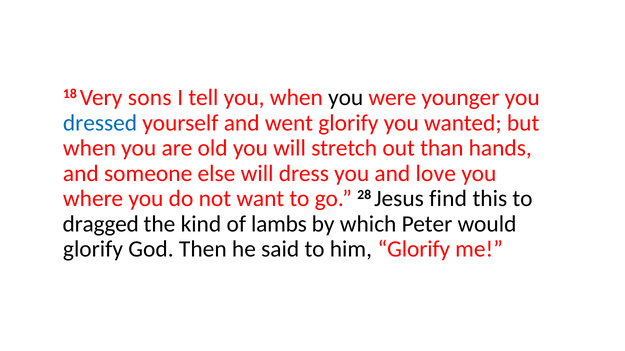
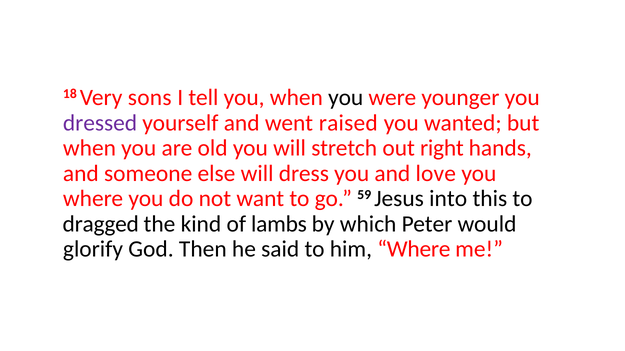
dressed colour: blue -> purple (100, 123)
went glorify: glorify -> raised (348, 123)
than: than -> right (442, 148)
28: 28 -> 59 (364, 195)
find: find -> into (448, 199)
him Glorify: Glorify -> Where (414, 250)
